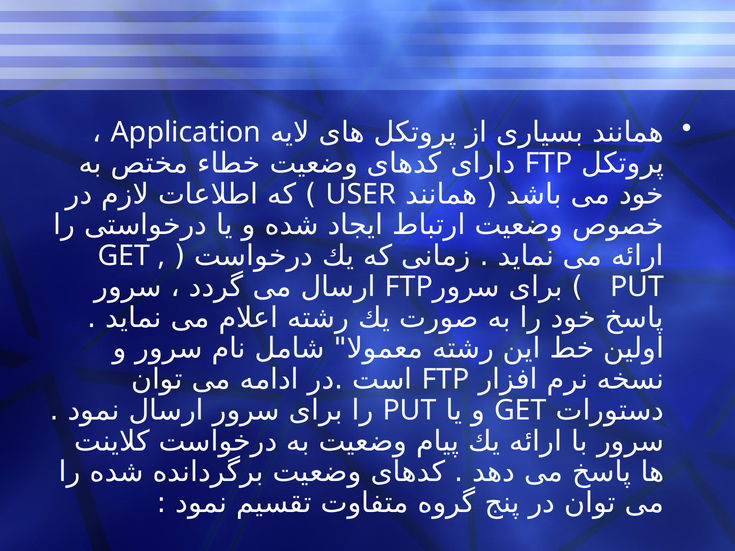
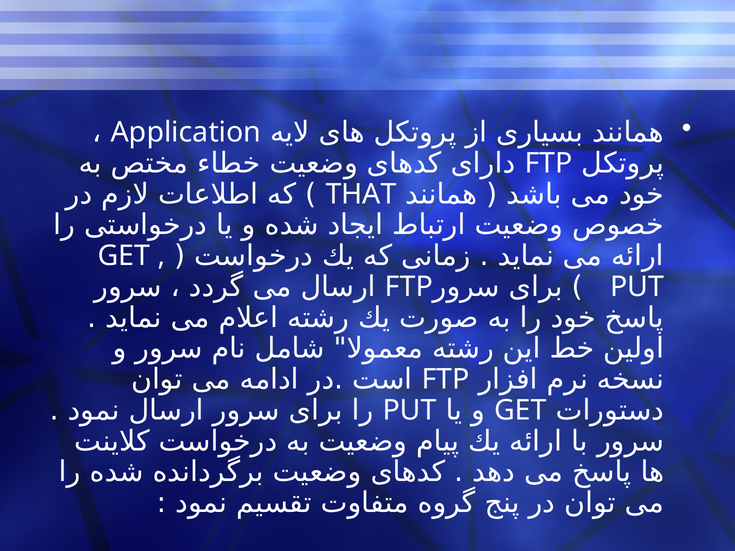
USER: USER -> THAT (361, 194)
